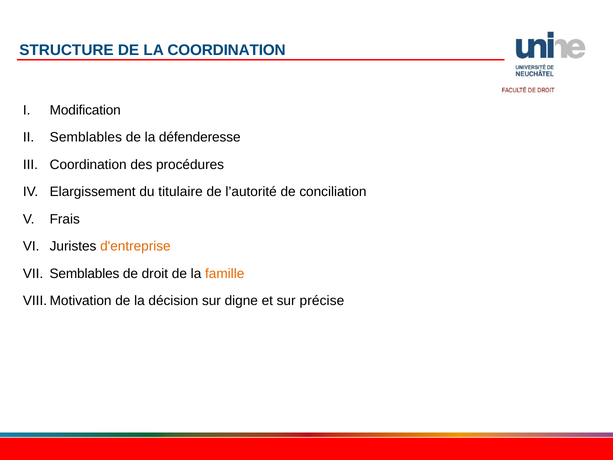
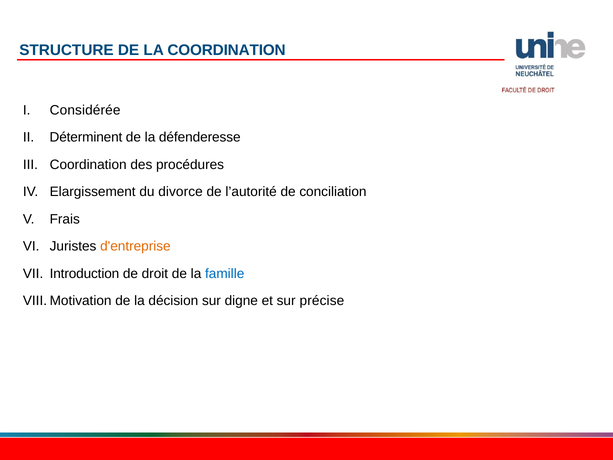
Modification: Modification -> Considérée (85, 110)
Semblables: Semblables -> Déterminent (86, 137)
titulaire: titulaire -> divorce (181, 192)
Semblables: Semblables -> Introduction (84, 274)
famille colour: orange -> blue (225, 274)
